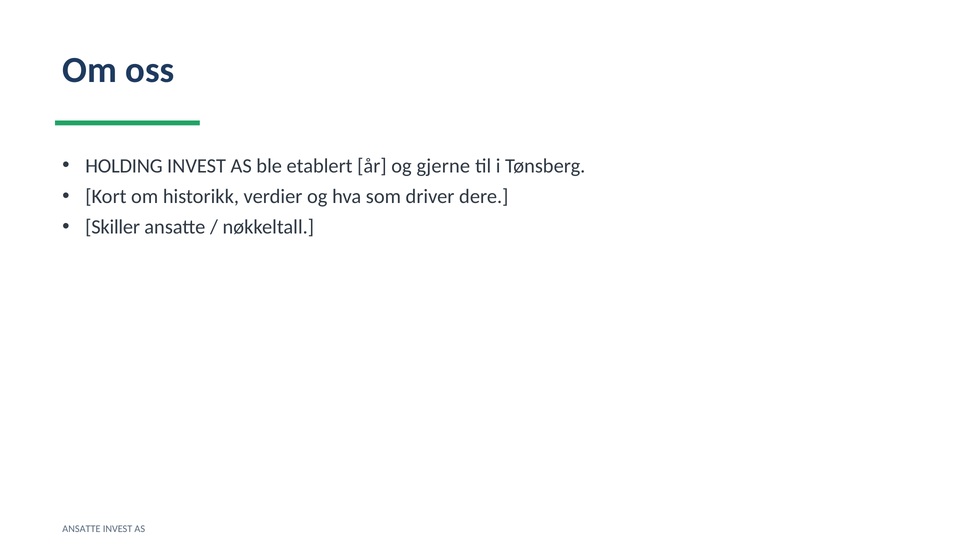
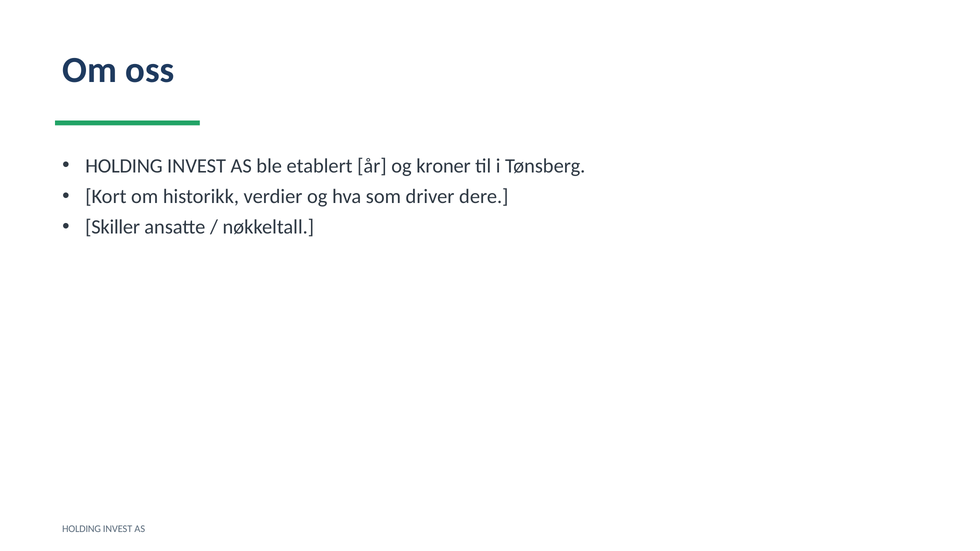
gjerne: gjerne -> kroner (444, 166)
ANSATTE: ANSATTE -> HOLDING (82, 529)
